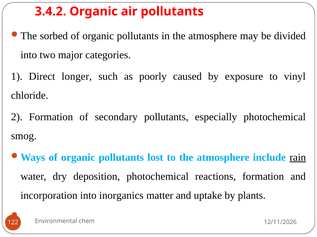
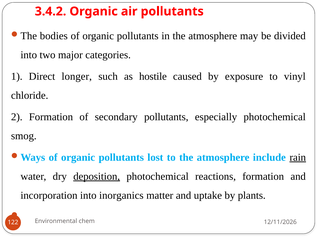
sorbed: sorbed -> bodies (54, 36)
poorly: poorly -> hostile (153, 77)
deposition underline: none -> present (97, 177)
